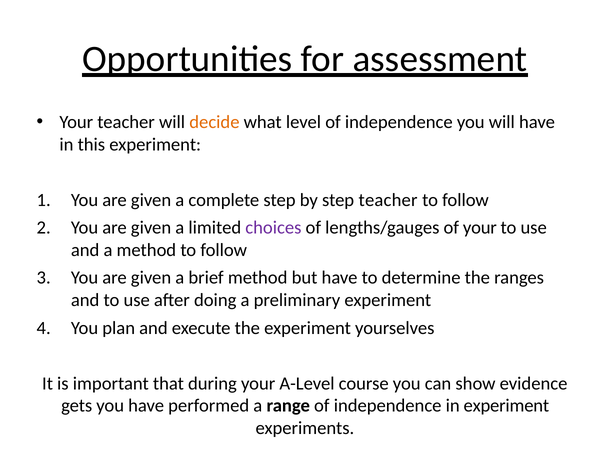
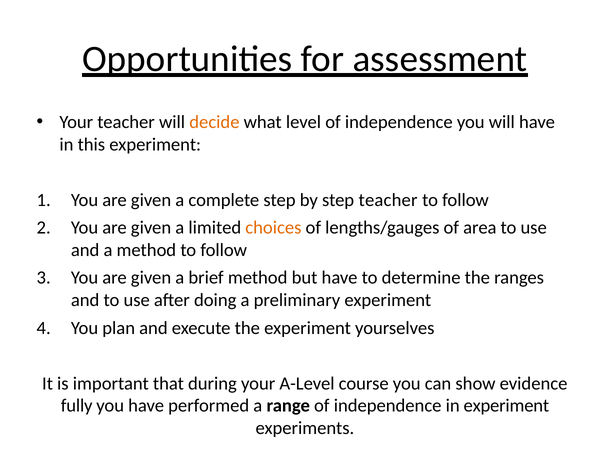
choices colour: purple -> orange (273, 228)
of your: your -> area (480, 228)
gets: gets -> fully (77, 406)
